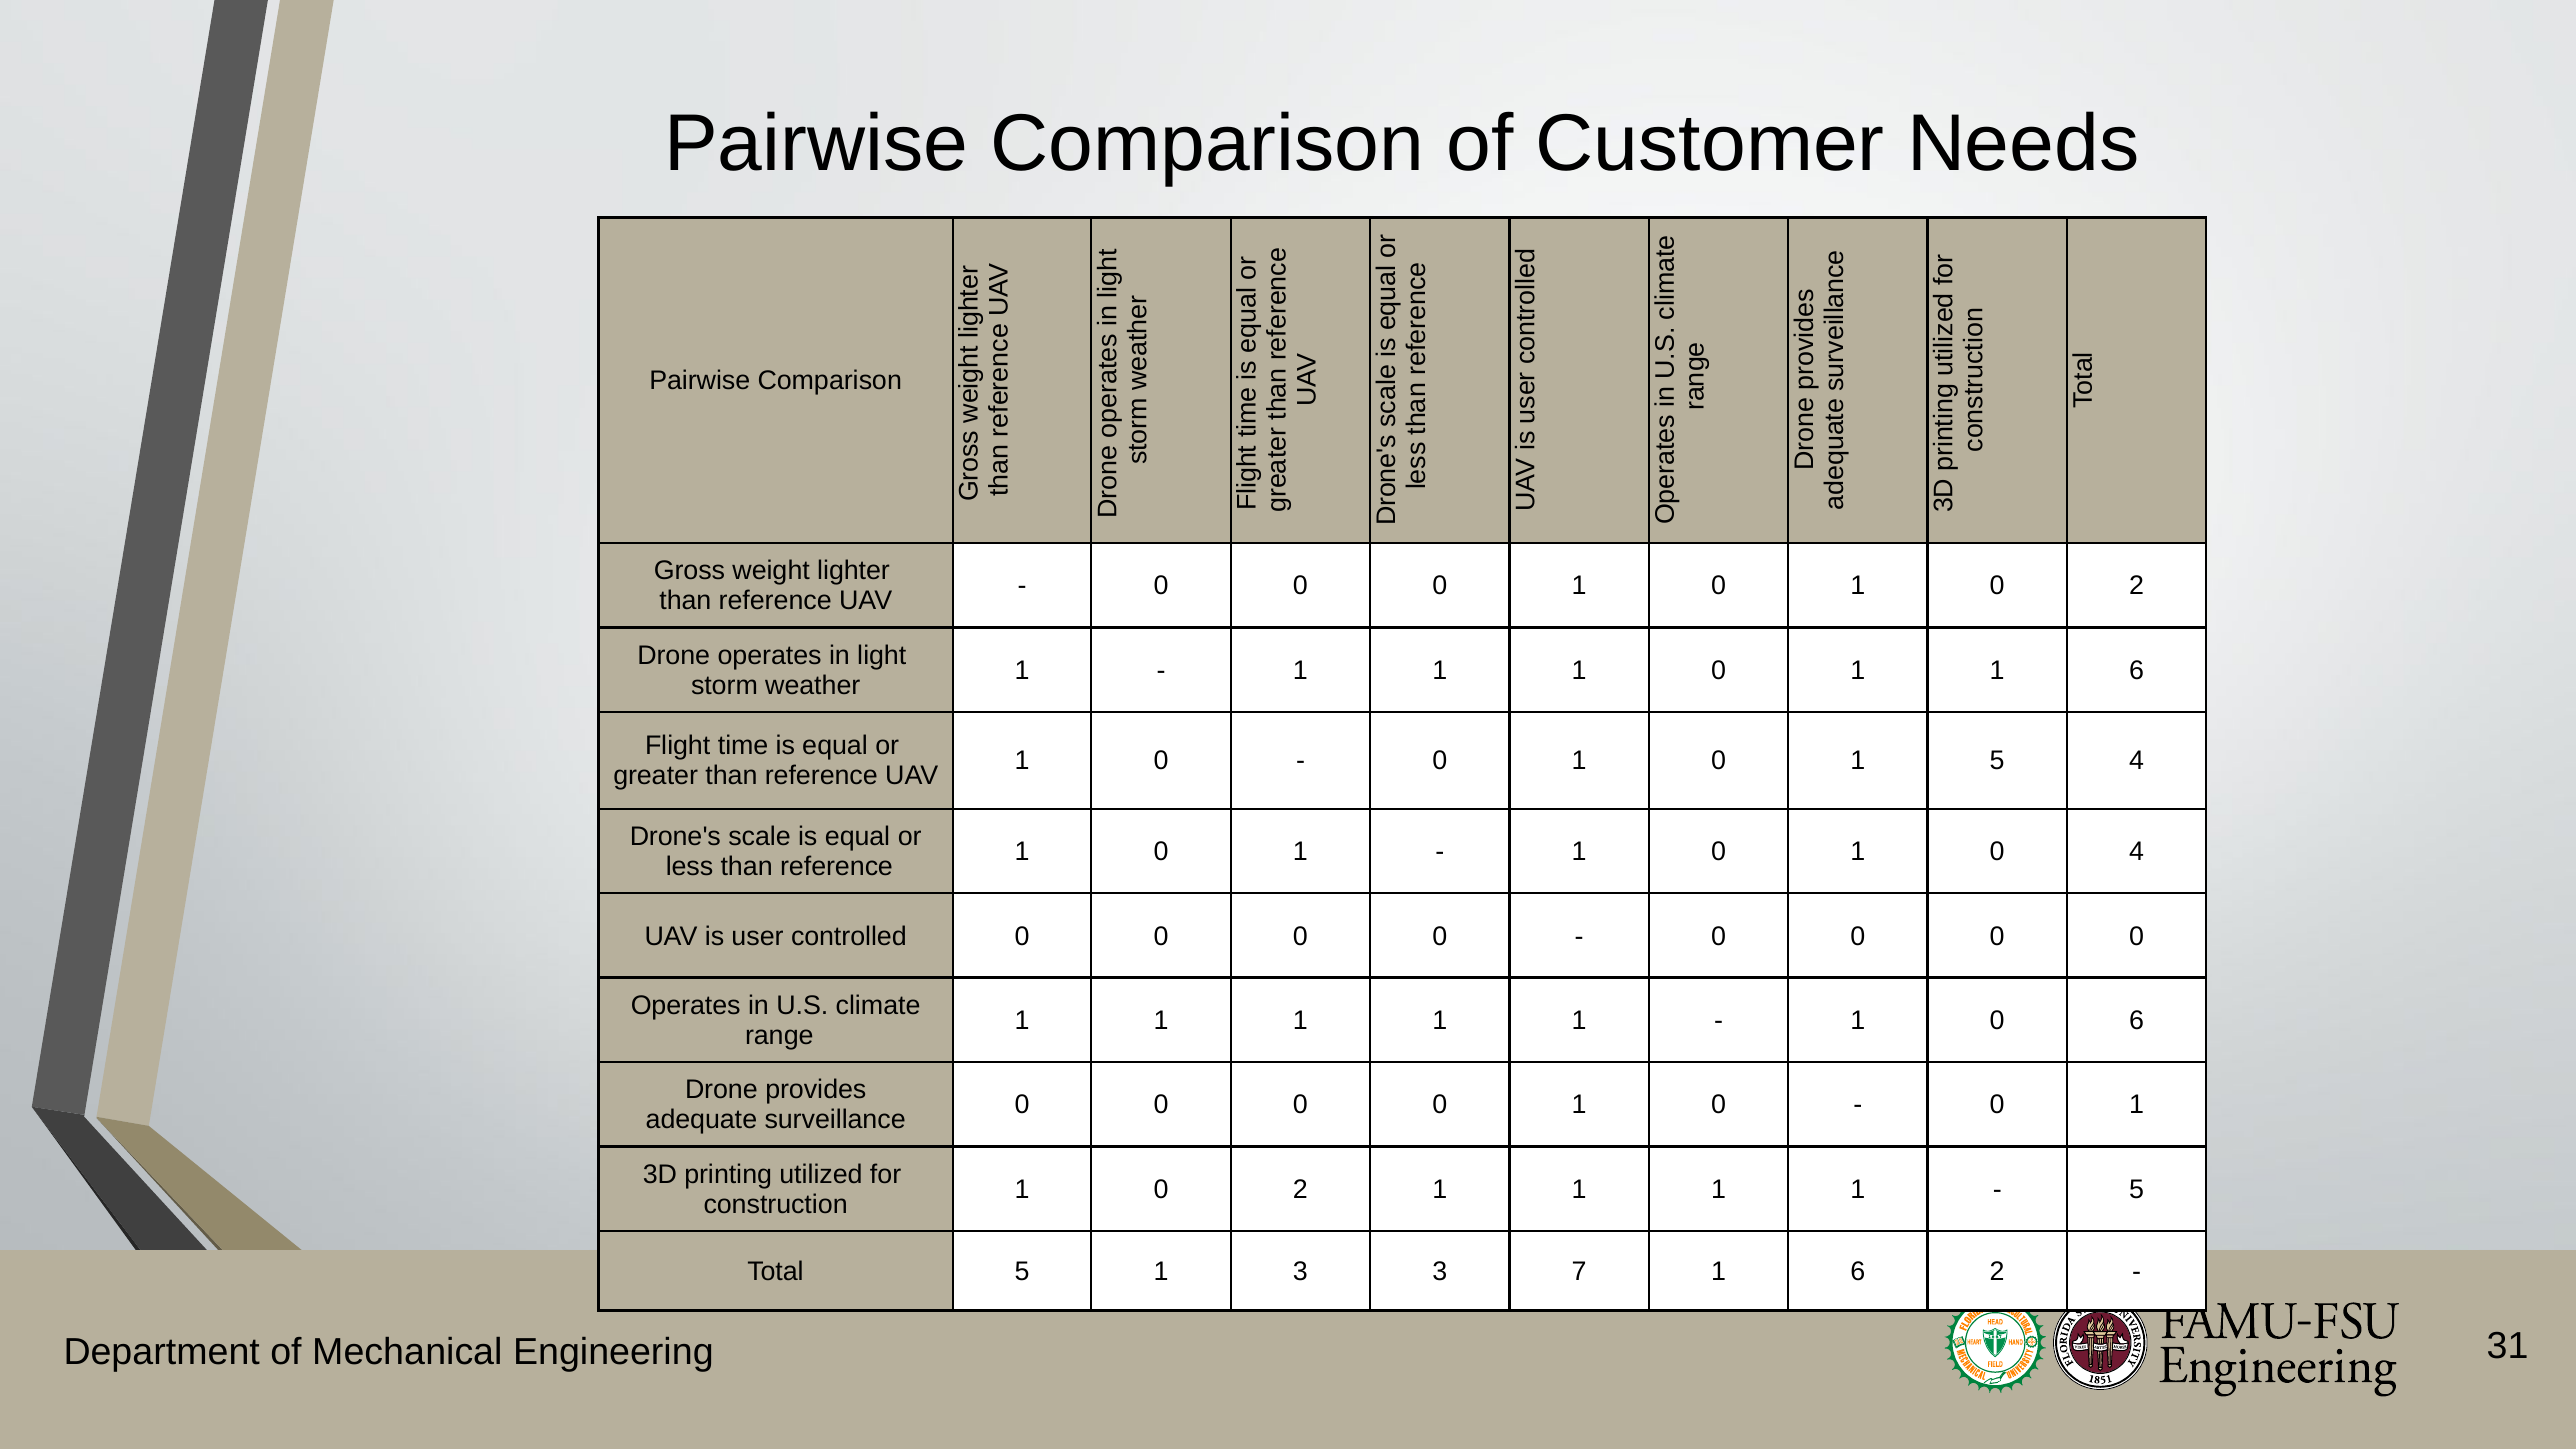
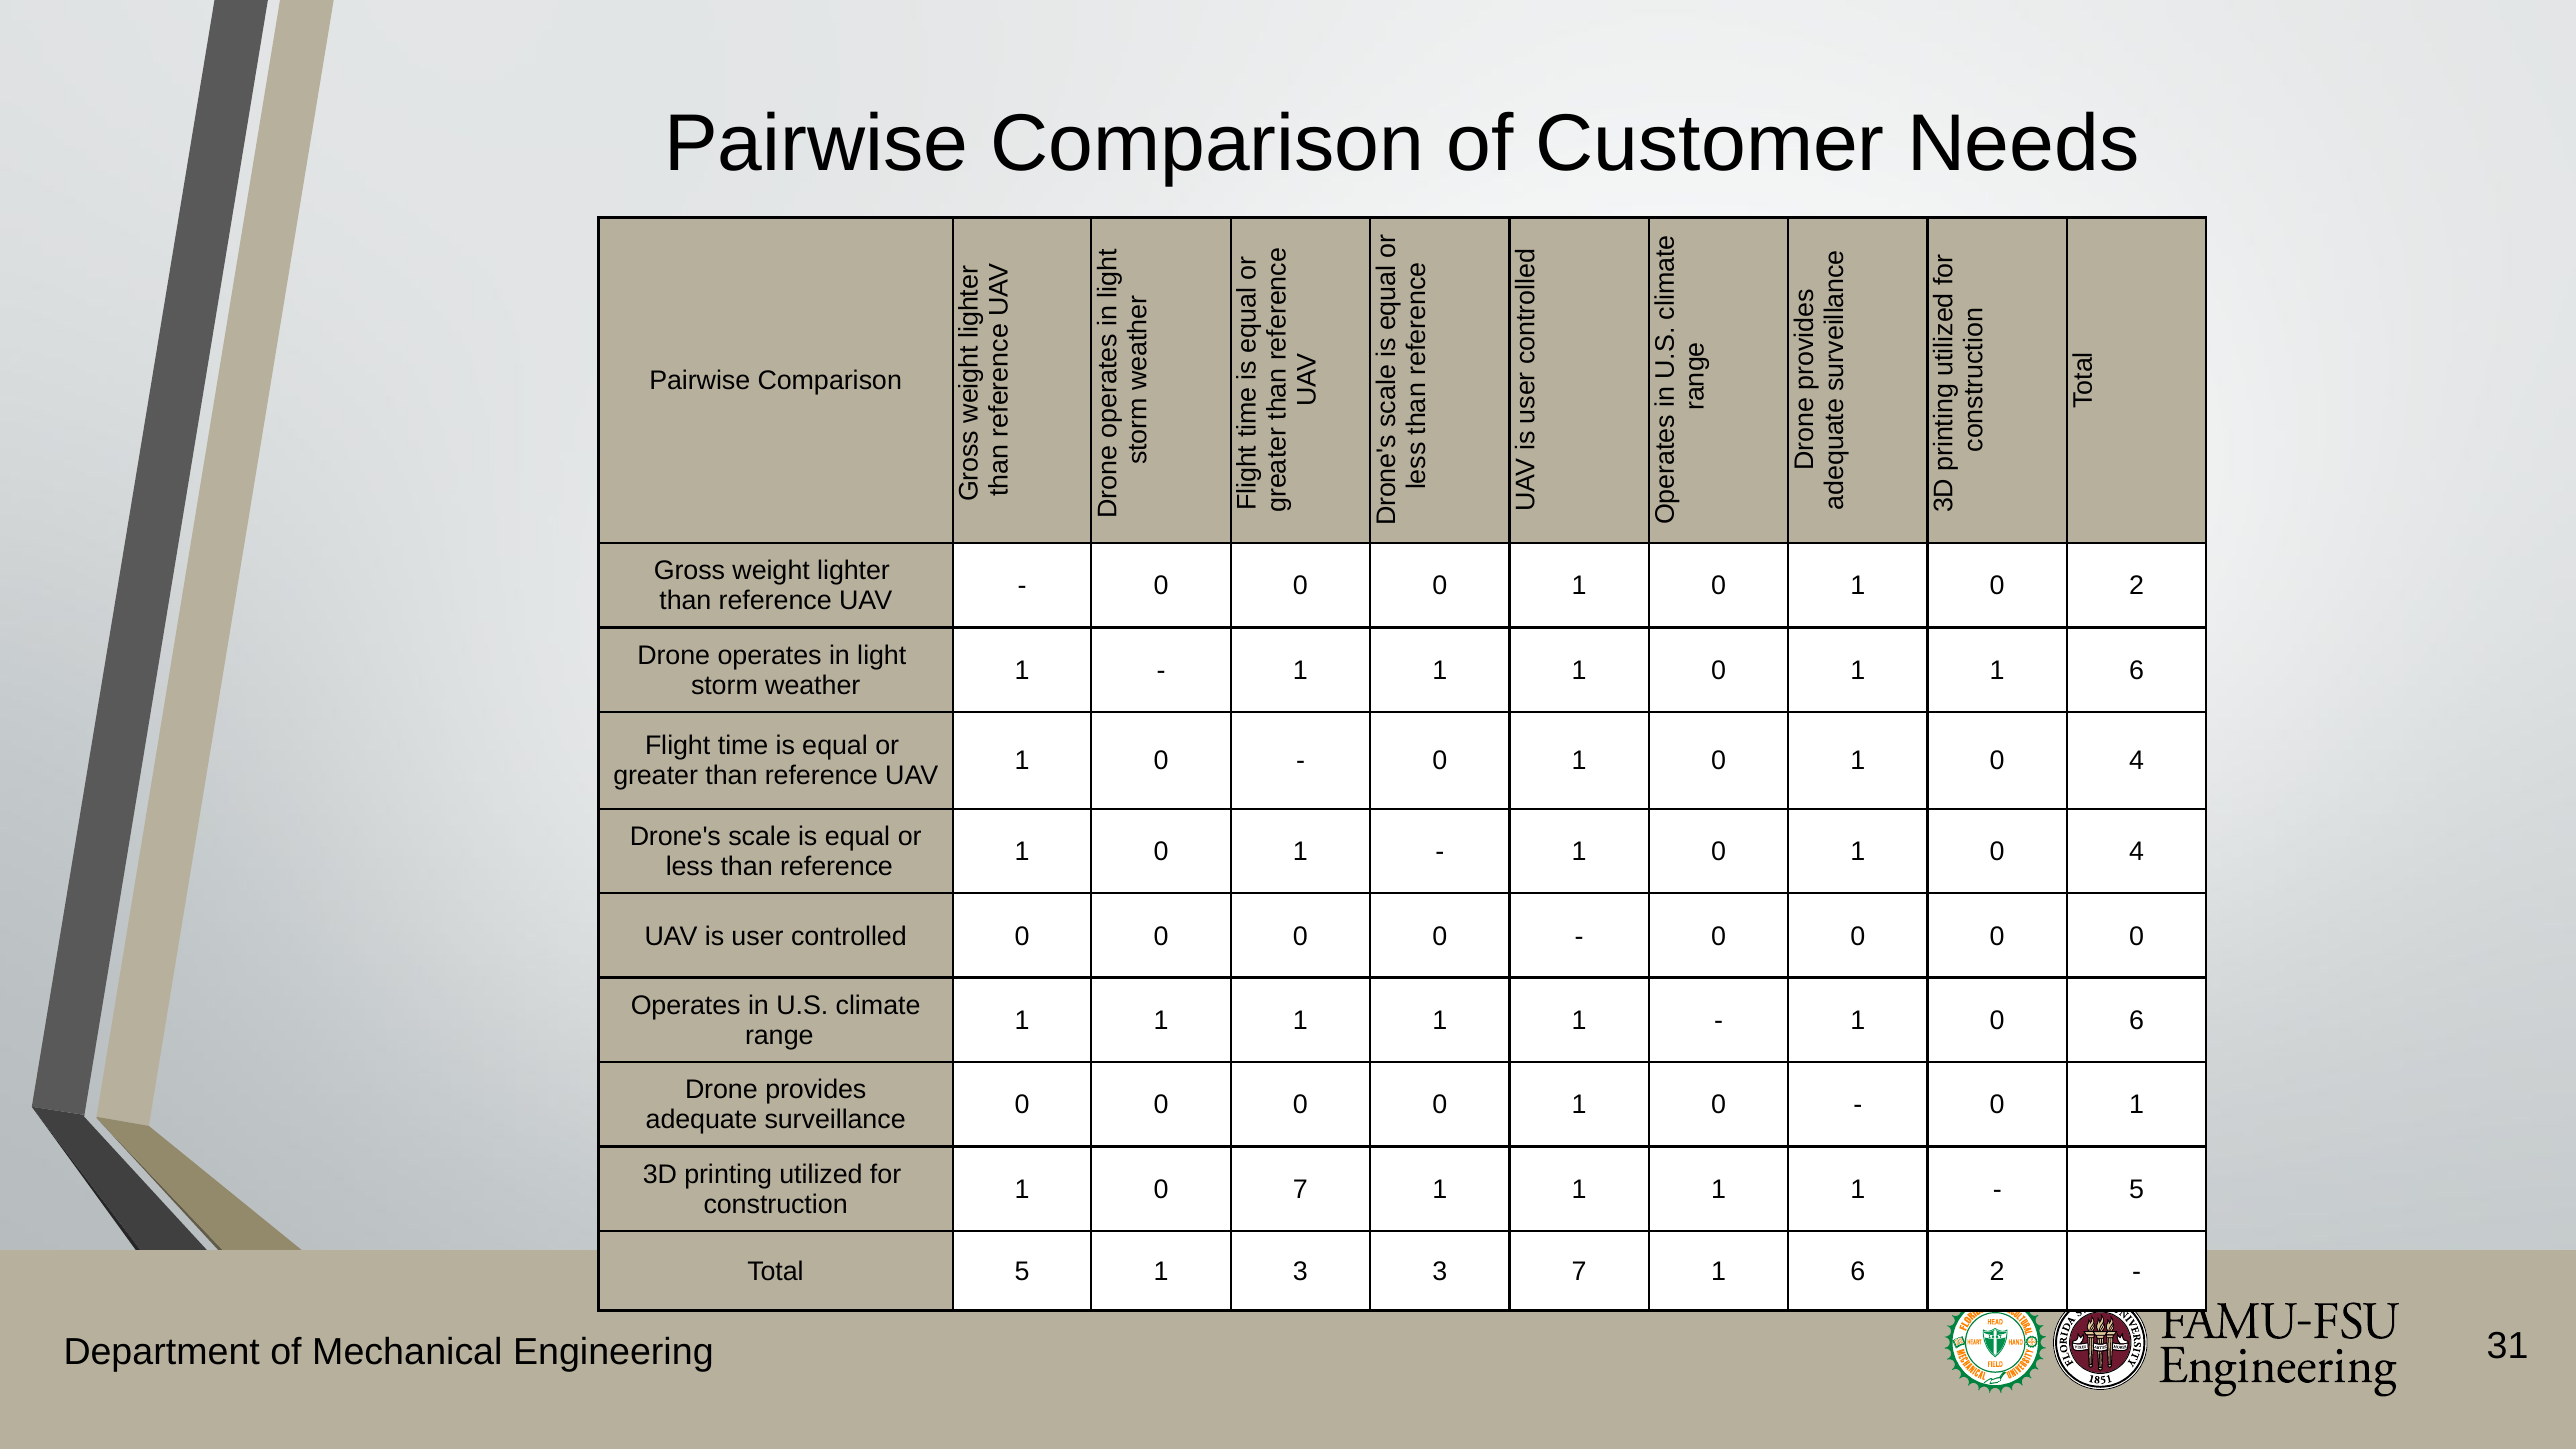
5: 5 -> 0 (1997, 761)
2: 2 -> 7 (1300, 1189)
